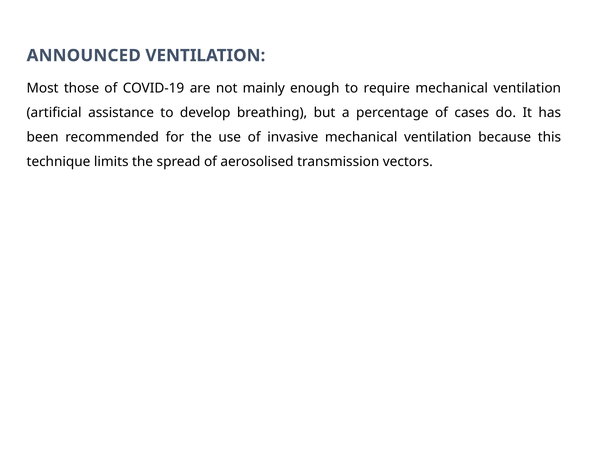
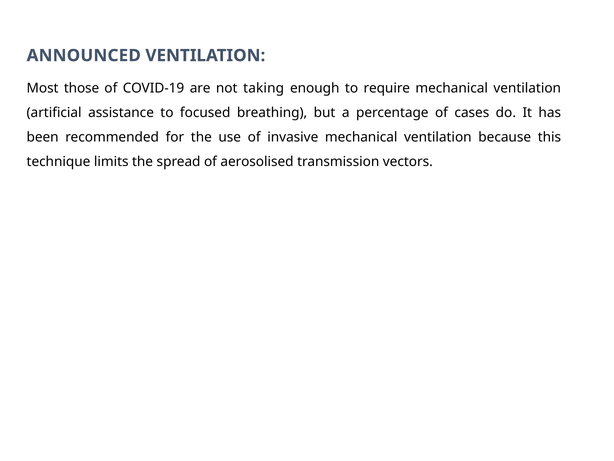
mainly: mainly -> taking (264, 88)
develop: develop -> focused (205, 113)
